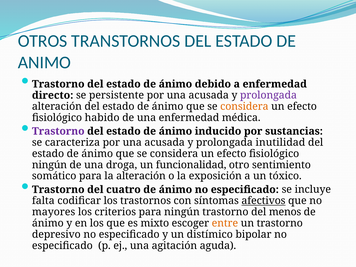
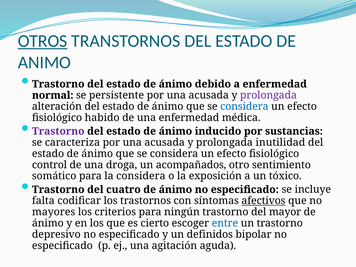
OTROS underline: none -> present (43, 41)
directo: directo -> normal (53, 95)
considera colour: orange -> blue (244, 106)
ningún: ningún -> control (49, 165)
funcionalidad: funcionalidad -> acompañados (191, 165)
la alteración: alteración -> considera (141, 176)
menos: menos -> mayor (285, 212)
mixto: mixto -> cierto (155, 223)
entre colour: orange -> blue (225, 223)
distímico: distímico -> definidos (210, 234)
